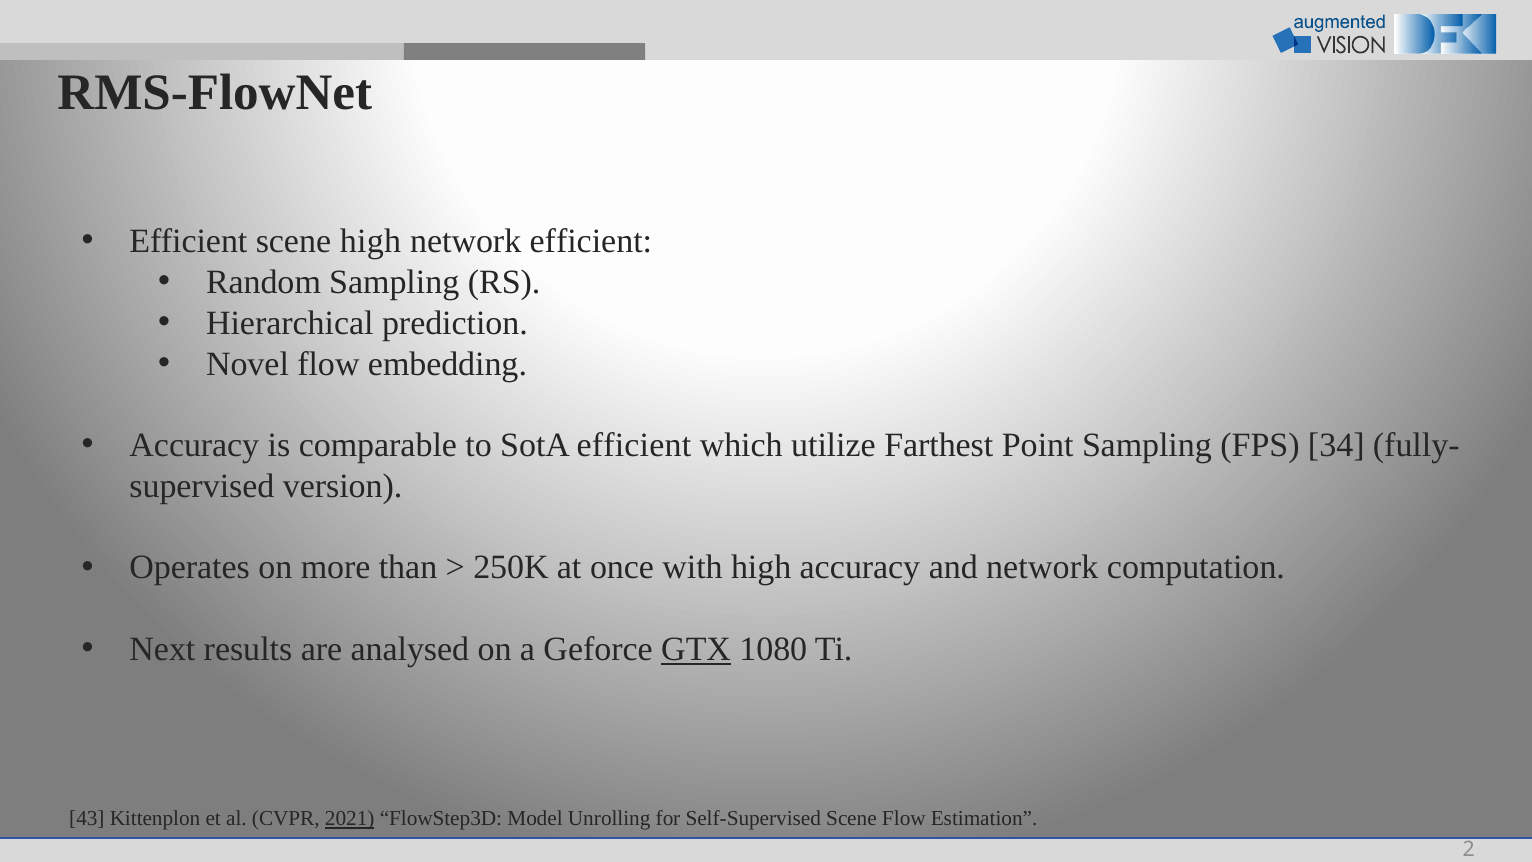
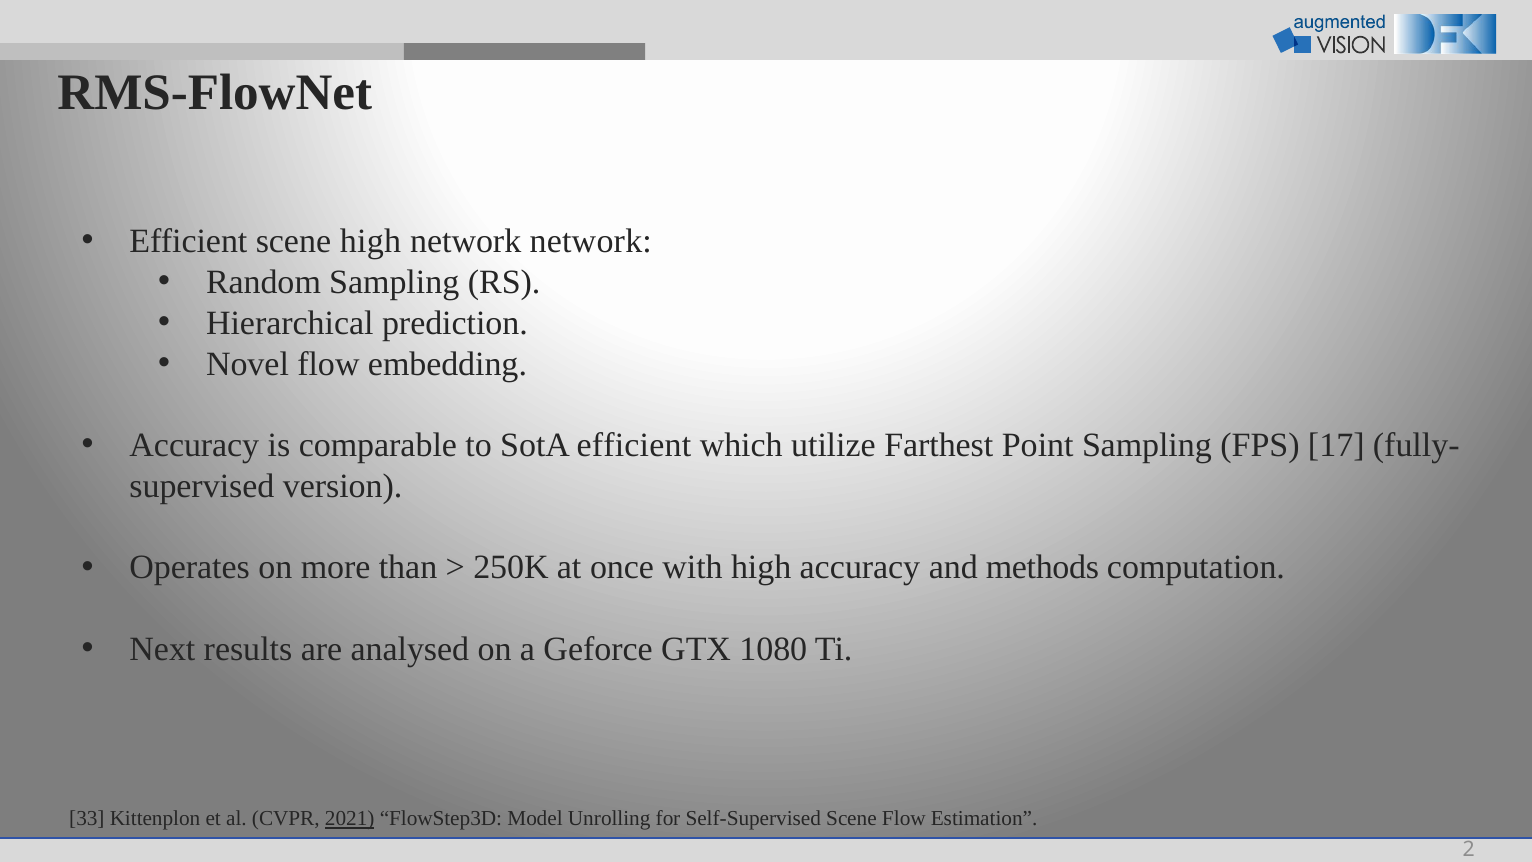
network efficient: efficient -> network (591, 241)
34: 34 -> 17 (1336, 445)
and network: network -> methods (1042, 568)
GTX underline: present -> none (696, 649)
43: 43 -> 33 (87, 819)
